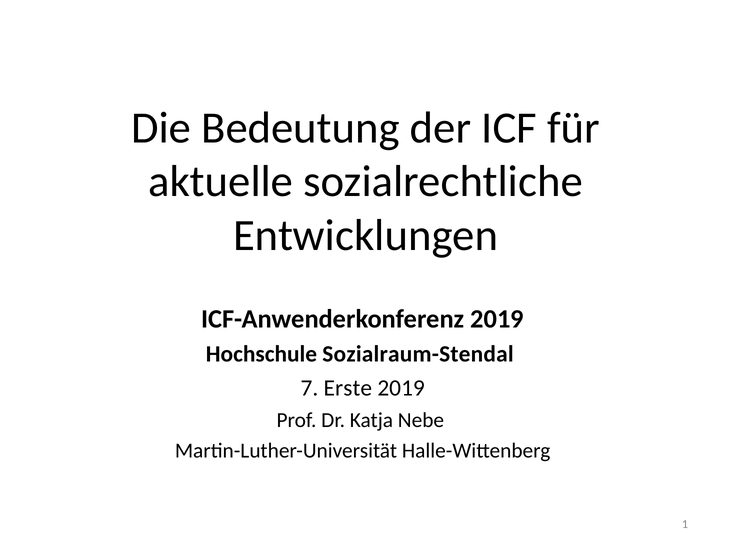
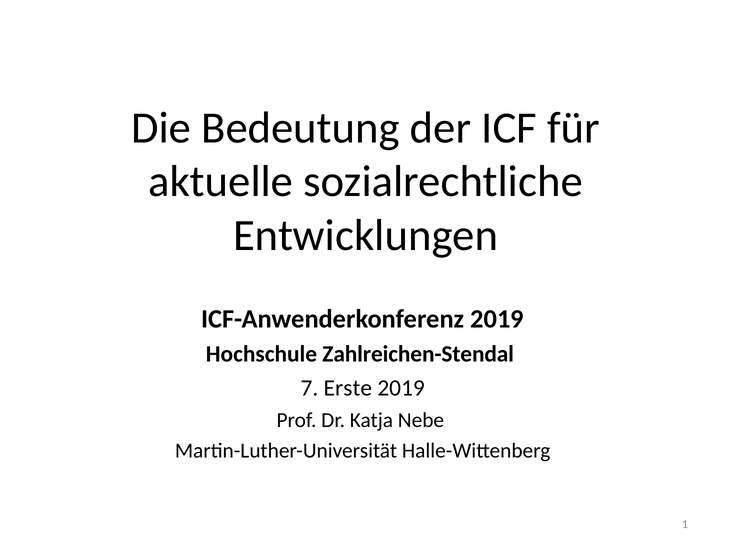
Sozialraum-Stendal: Sozialraum-Stendal -> Zahlreichen-Stendal (418, 354)
